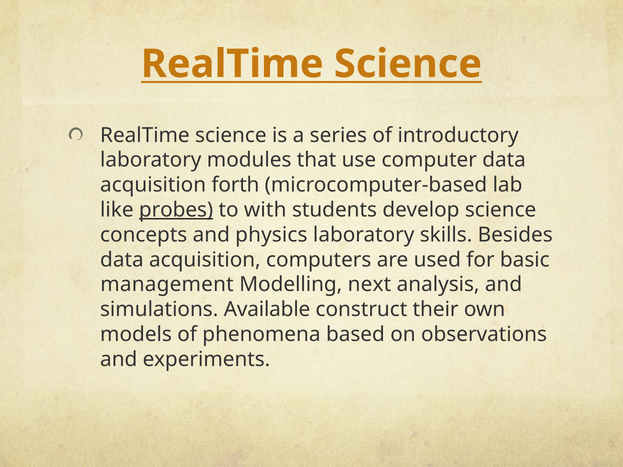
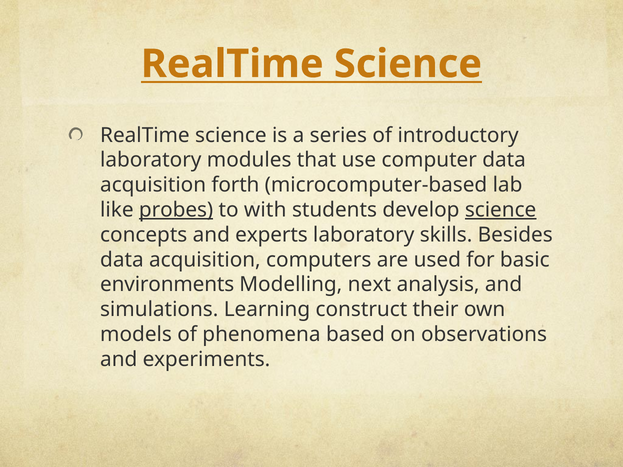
science underline: none -> present (501, 210)
physics: physics -> experts (272, 235)
management: management -> environments (167, 285)
Available: Available -> Learning (267, 310)
